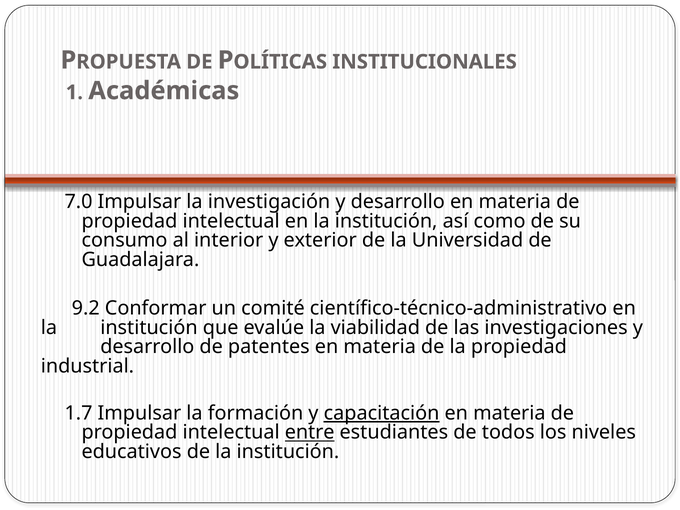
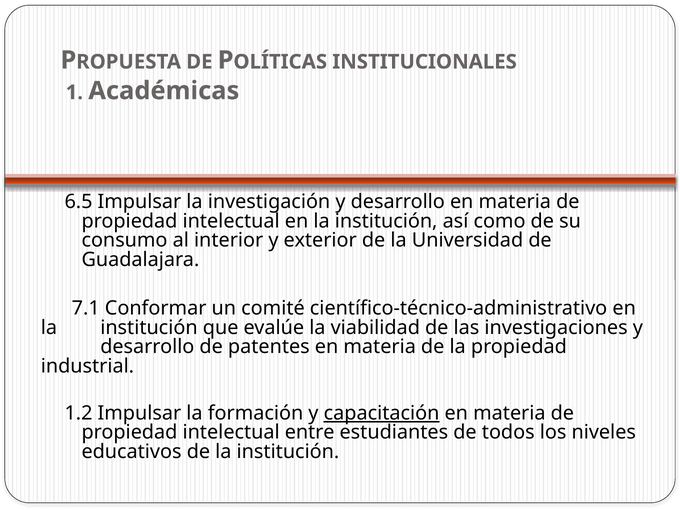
7.0: 7.0 -> 6.5 (79, 202)
9.2: 9.2 -> 7.1 (86, 308)
1.7: 1.7 -> 1.2 (79, 413)
entre underline: present -> none (310, 432)
